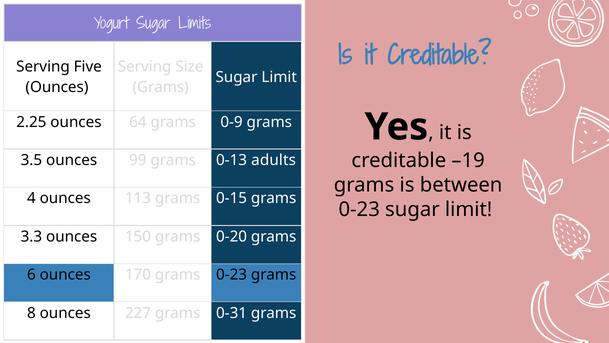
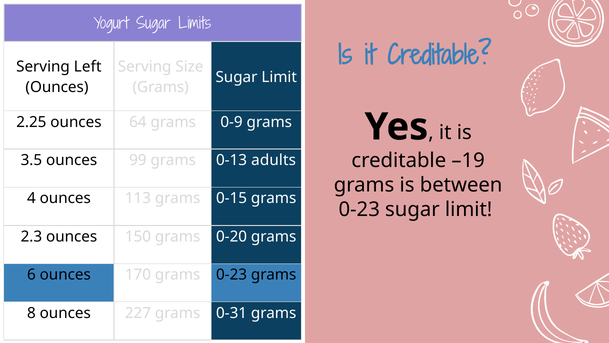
Five: Five -> Left (88, 67)
3.3: 3.3 -> 2.3 (31, 236)
